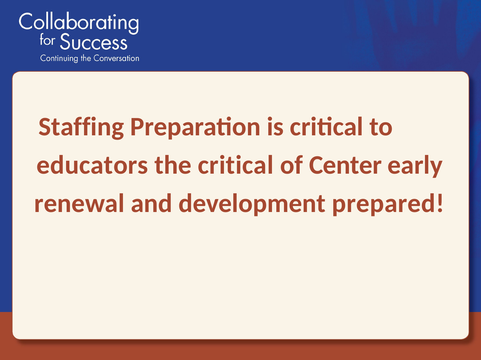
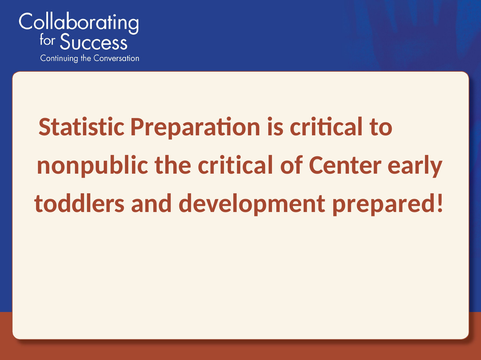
Staffing: Staffing -> Statistic (81, 127)
educators: educators -> nonpublic (92, 165)
renewal: renewal -> toddlers (80, 204)
